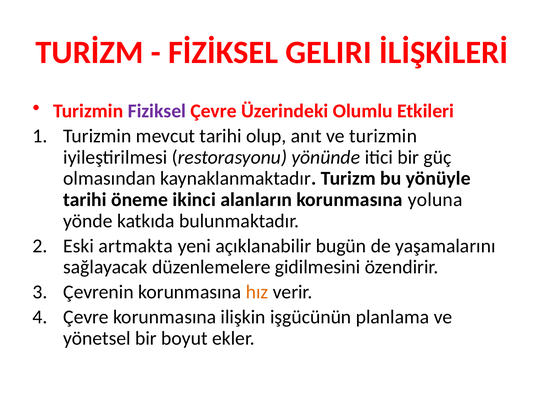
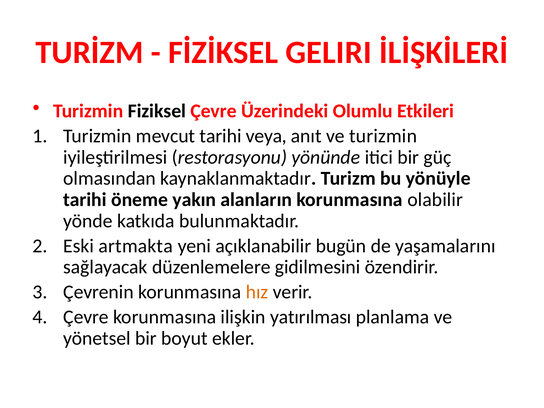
Fiziksel colour: purple -> black (157, 111)
olup: olup -> veya (266, 136)
ikinci: ikinci -> yakın (194, 200)
yoluna: yoluna -> olabilir (435, 200)
işgücünün: işgücünün -> yatırılması (311, 317)
